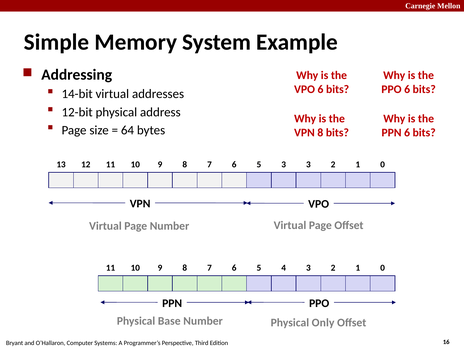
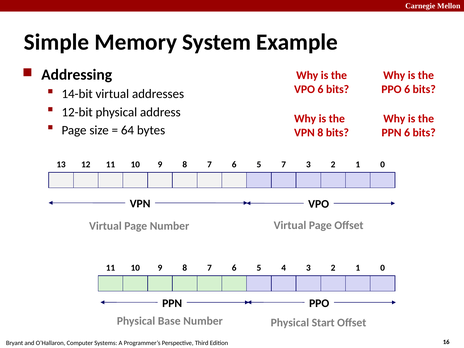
5 3: 3 -> 7 (284, 164)
Only: Only -> Start (323, 323)
